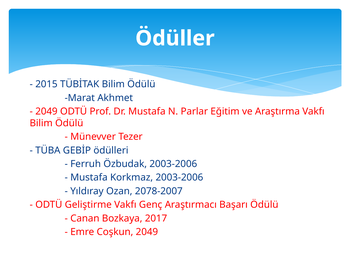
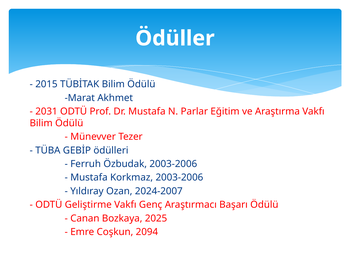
2049: 2049 -> 2031 (46, 112)
2078-2007: 2078-2007 -> 2024-2007 (159, 191)
2017: 2017 -> 2025 (156, 219)
Coşkun 2049: 2049 -> 2094 (147, 232)
